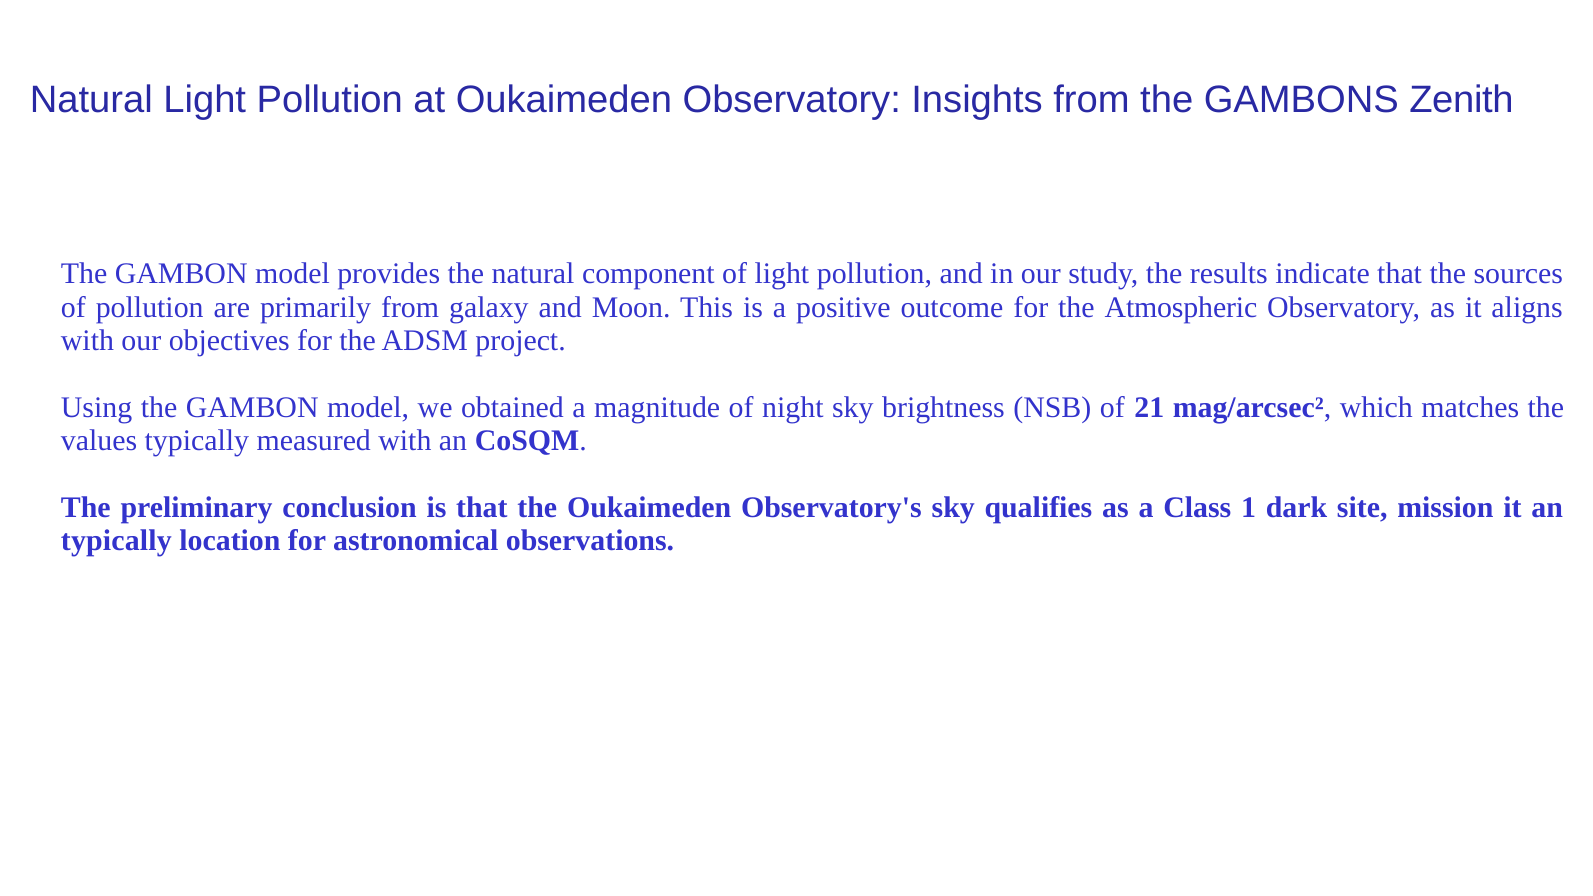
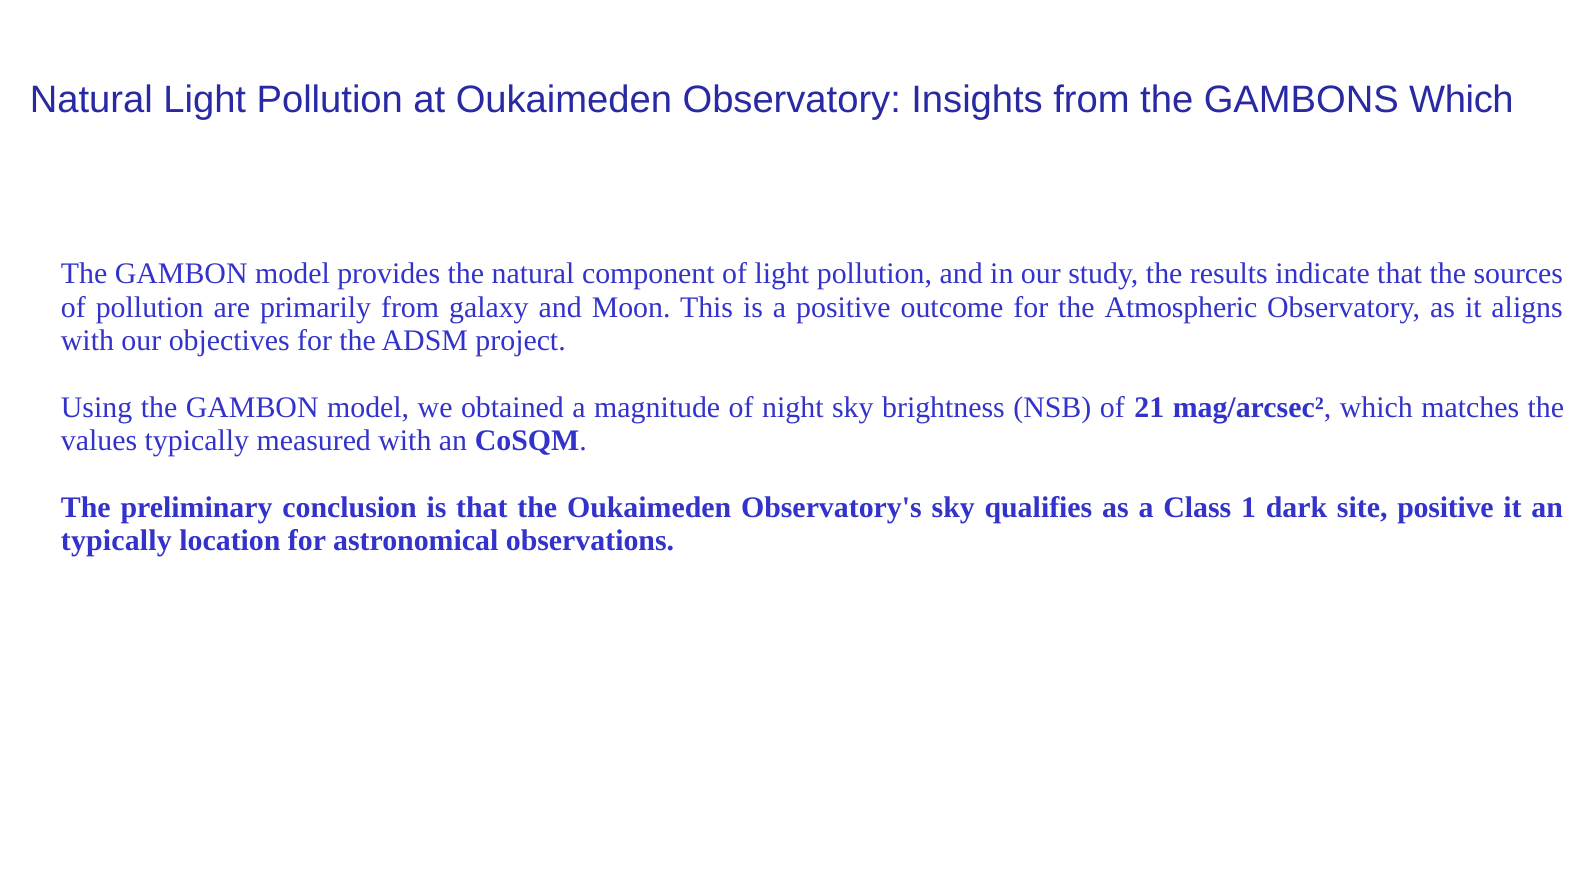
GAMBONS Zenith: Zenith -> Which (1461, 100)
site mission: mission -> positive (1446, 507)
